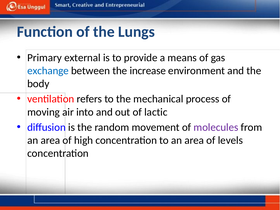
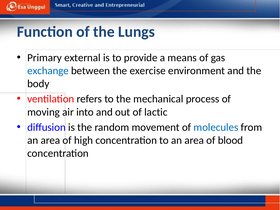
increase: increase -> exercise (148, 71)
molecules colour: purple -> blue (216, 127)
levels: levels -> blood (230, 140)
